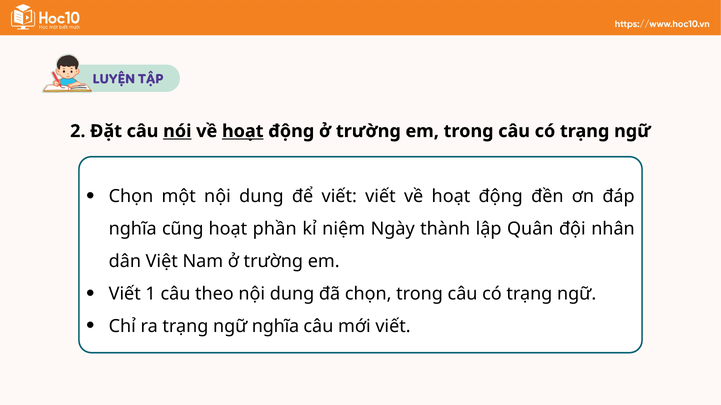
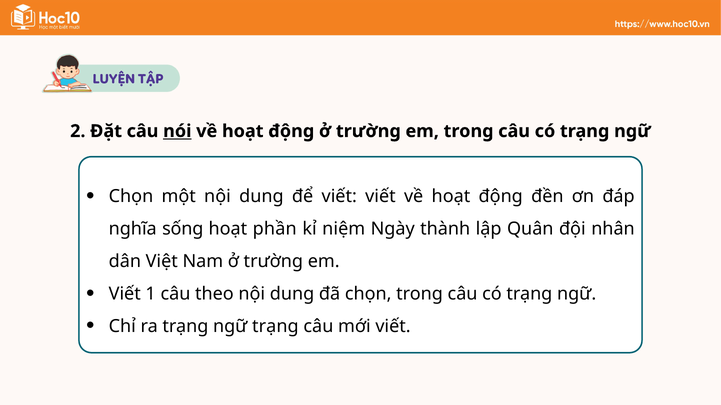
hoạt underline: present -> none (243, 131)
cũng: cũng -> sống (183, 229)
ngữ nghĩa: nghĩa -> trạng (275, 327)
